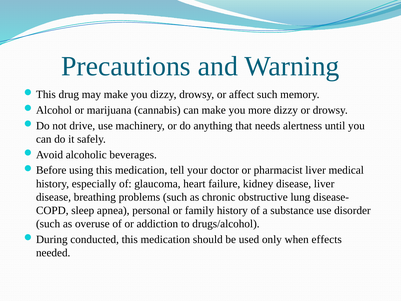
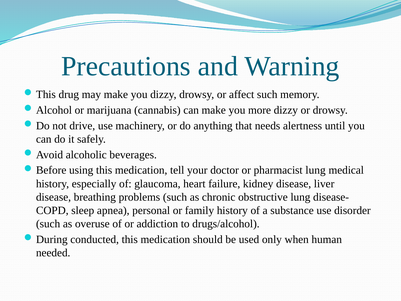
pharmacist liver: liver -> lung (316, 170)
effects: effects -> human (327, 239)
